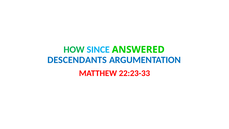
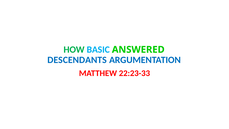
SINCE: SINCE -> BASIC (98, 50)
